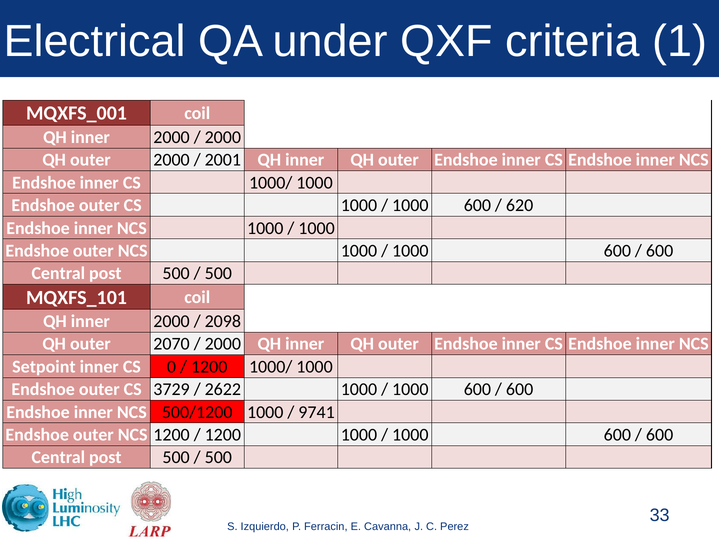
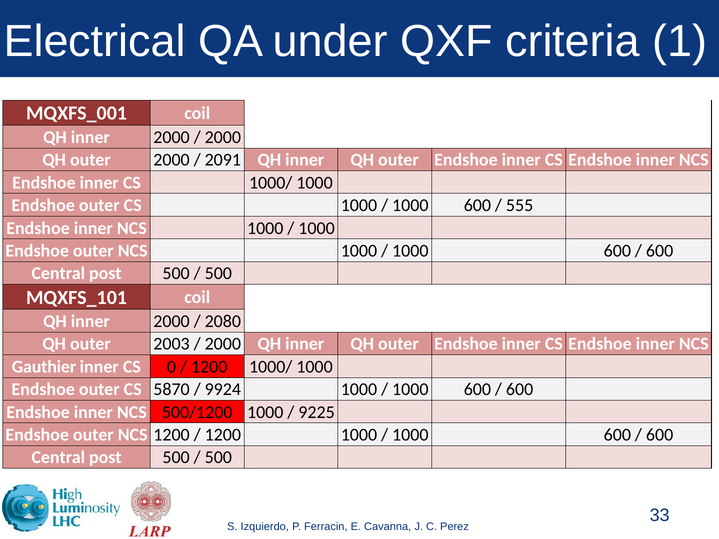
2001: 2001 -> 2091 (223, 160)
620: 620 -> 555 (520, 205)
2098: 2098 -> 2080 (223, 322)
2070: 2070 -> 2003 (172, 344)
Setpoint: Setpoint -> Gauthier (44, 367)
3729: 3729 -> 5870 (172, 390)
2622: 2622 -> 9924 (223, 390)
9741: 9741 -> 9225 (317, 412)
